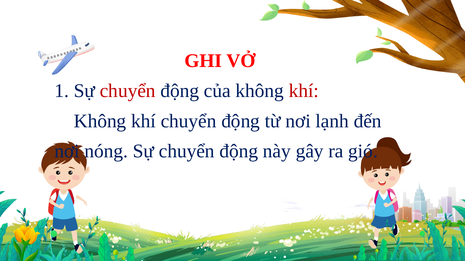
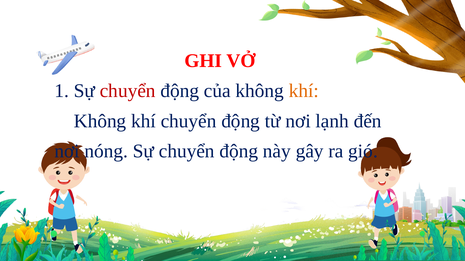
khí colour: red -> orange (304, 91)
